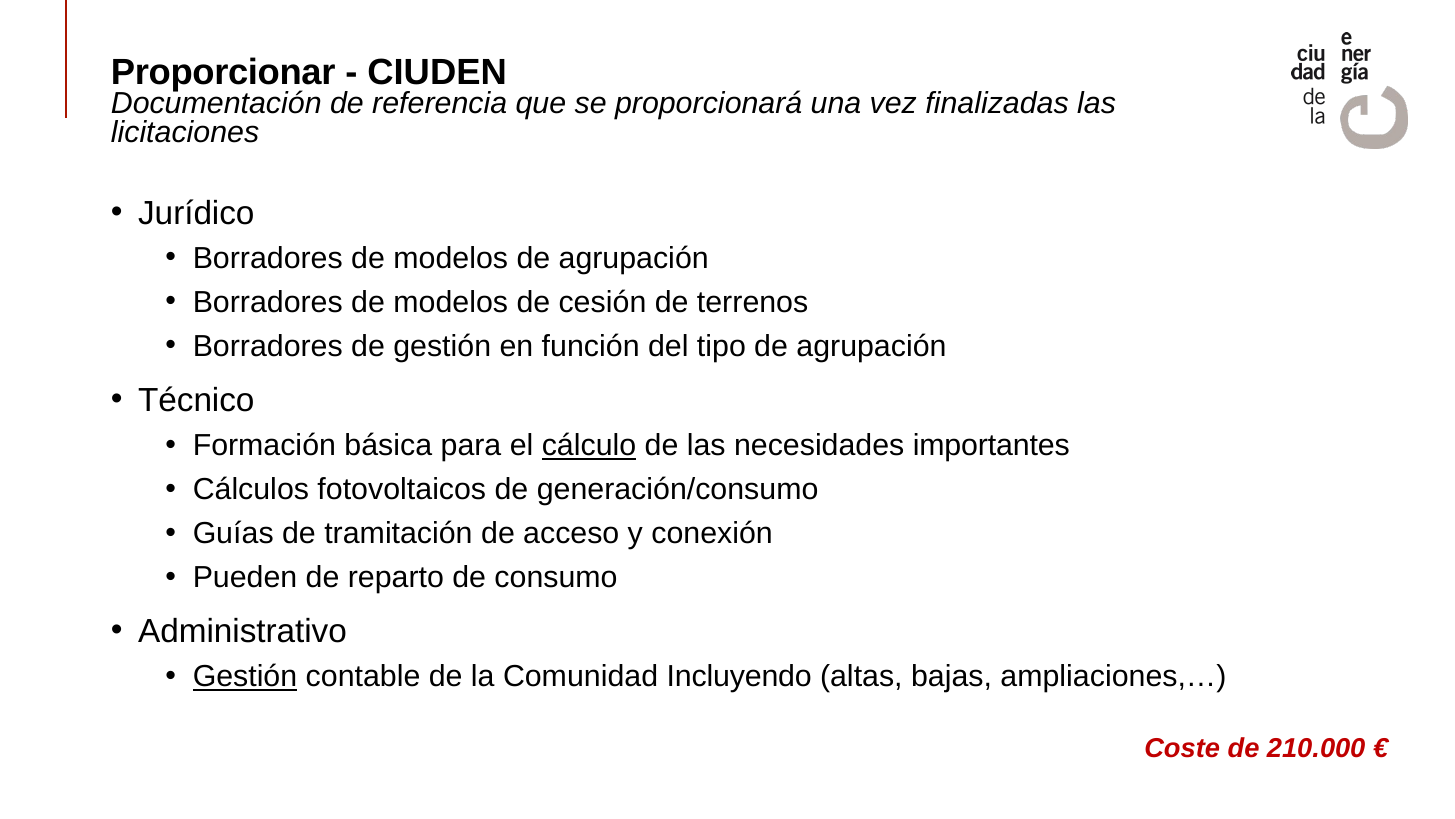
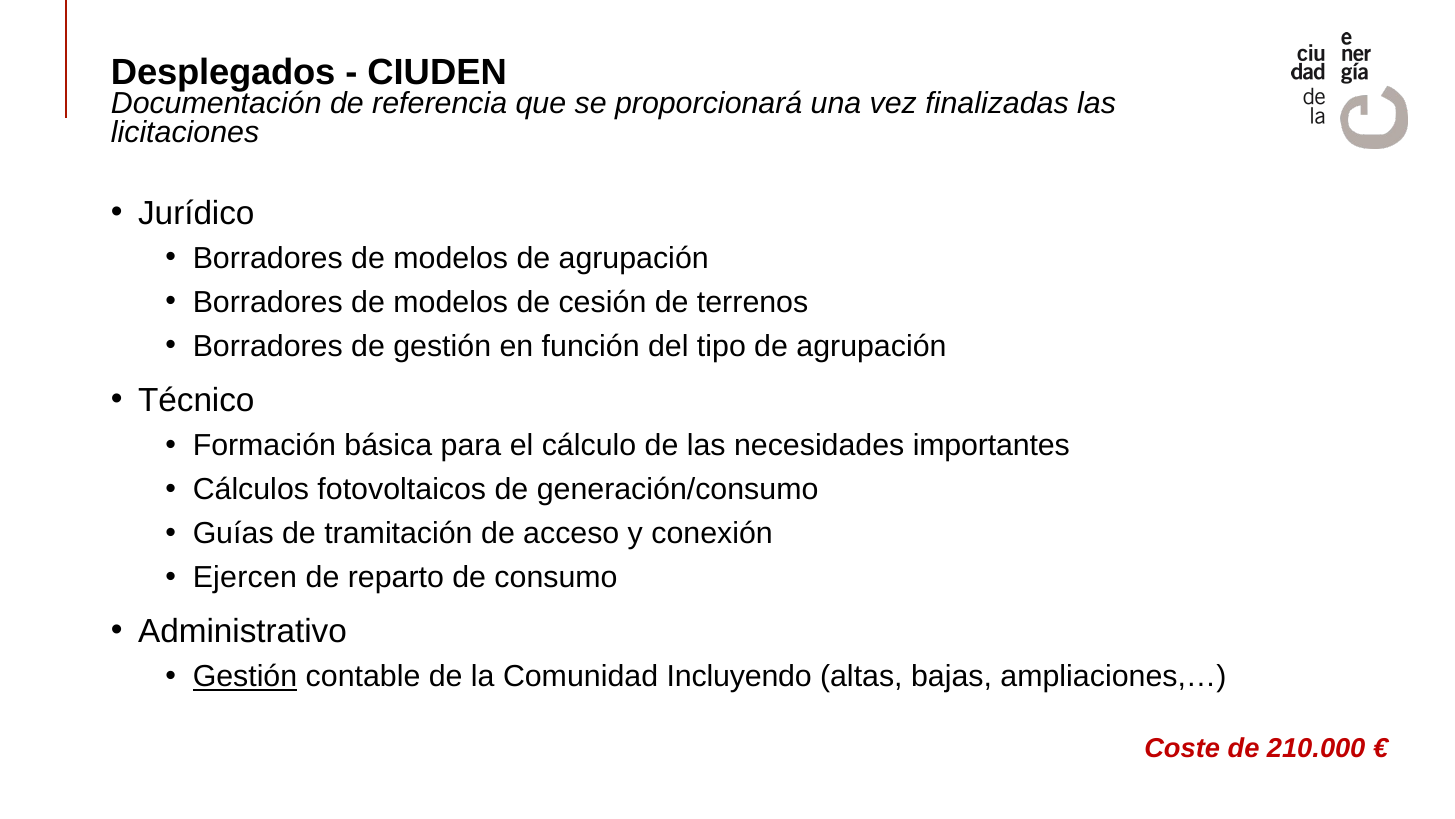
Proporcionar: Proporcionar -> Desplegados (223, 72)
cálculo underline: present -> none (589, 446)
Pueden: Pueden -> Ejercen (245, 577)
